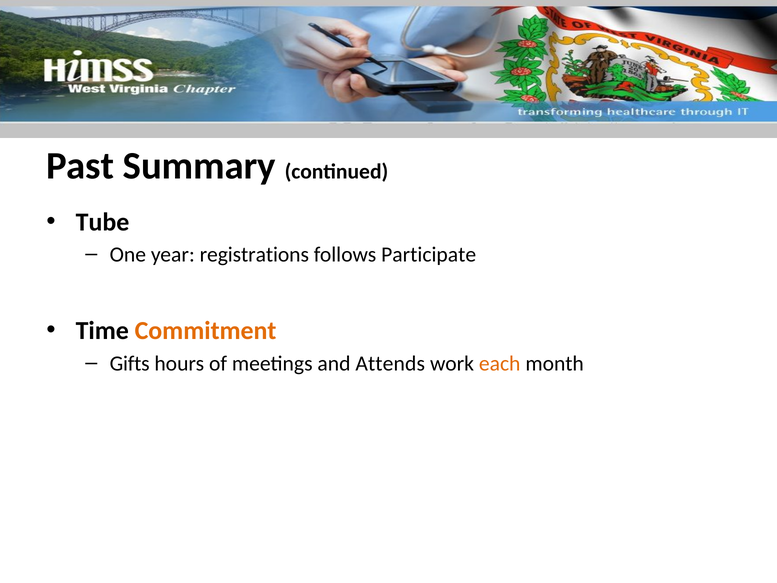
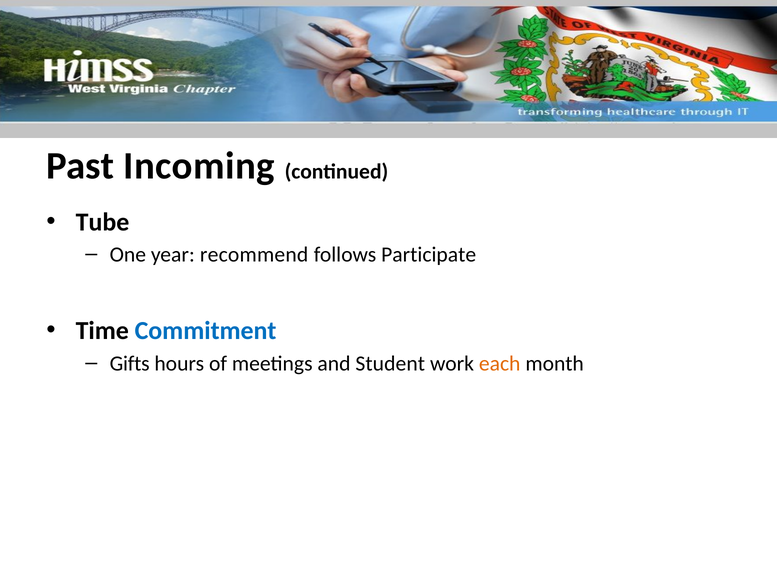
Summary: Summary -> Incoming (199, 166)
registrations: registrations -> recommend (254, 254)
Commitment colour: orange -> blue (206, 331)
Attends: Attends -> Student (390, 363)
